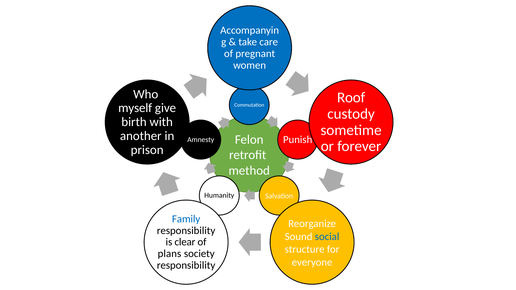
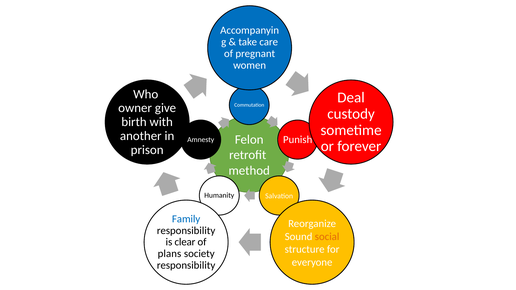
Roof: Roof -> Deal (351, 98)
myself: myself -> owner (135, 108)
social colour: blue -> orange (327, 237)
